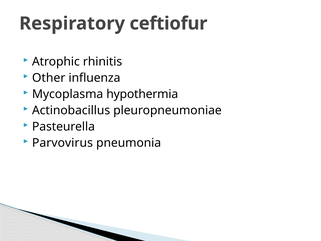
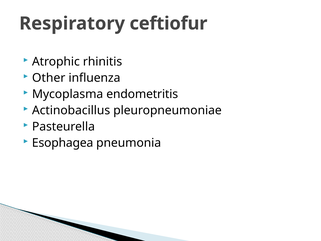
hypothermia: hypothermia -> endometritis (142, 94)
Parvovirus: Parvovirus -> Esophagea (63, 143)
